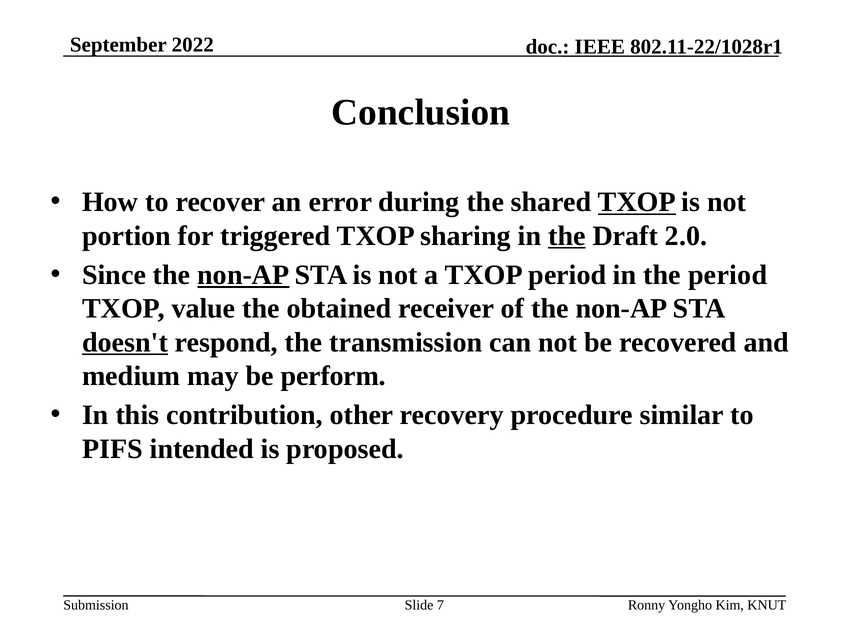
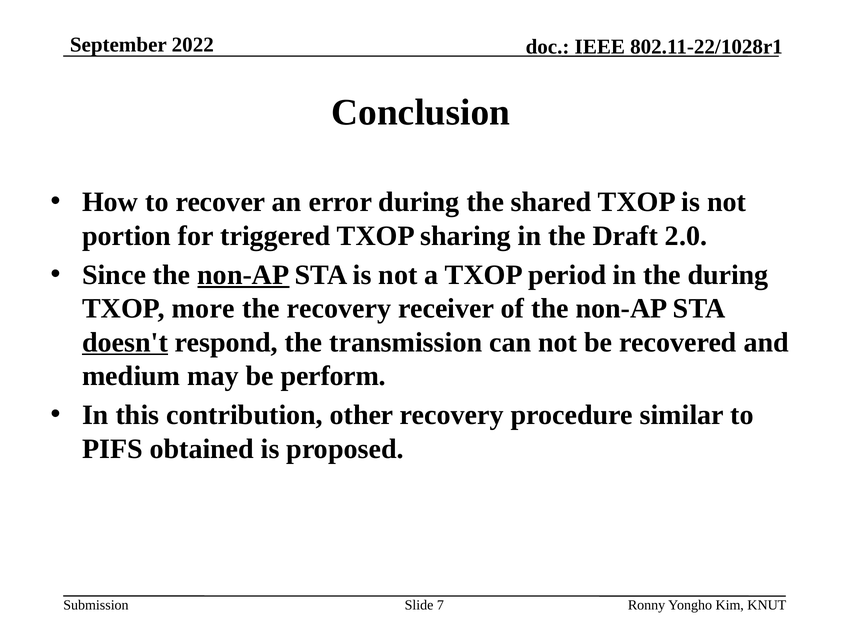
TXOP underline: present -> none (637, 202)
the underline: present -> none (567, 236)
the period: period -> during (728, 275)
value: value -> more (203, 309)
the obtained: obtained -> recovery (339, 309)
intended: intended -> obtained (202, 449)
